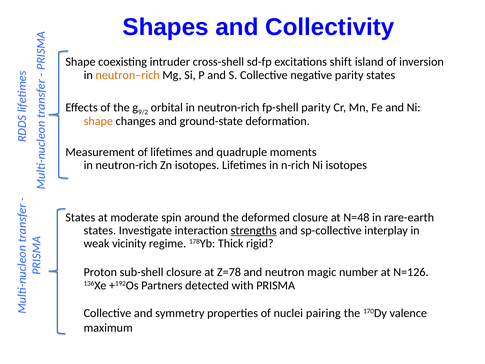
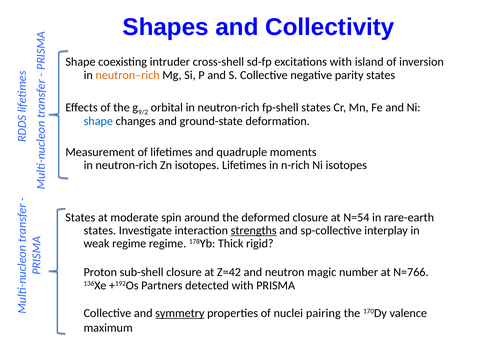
excitations shift: shift -> with (341, 62)
fp-shell parity: parity -> states (316, 108)
shape colour: orange -> blue (98, 121)
N=48: N=48 -> N=54 (356, 217)
weak vicinity: vicinity -> regime (129, 243)
Z=78: Z=78 -> Z=42 (229, 272)
N=126: N=126 -> N=766 (411, 272)
symmetry underline: none -> present (180, 313)
